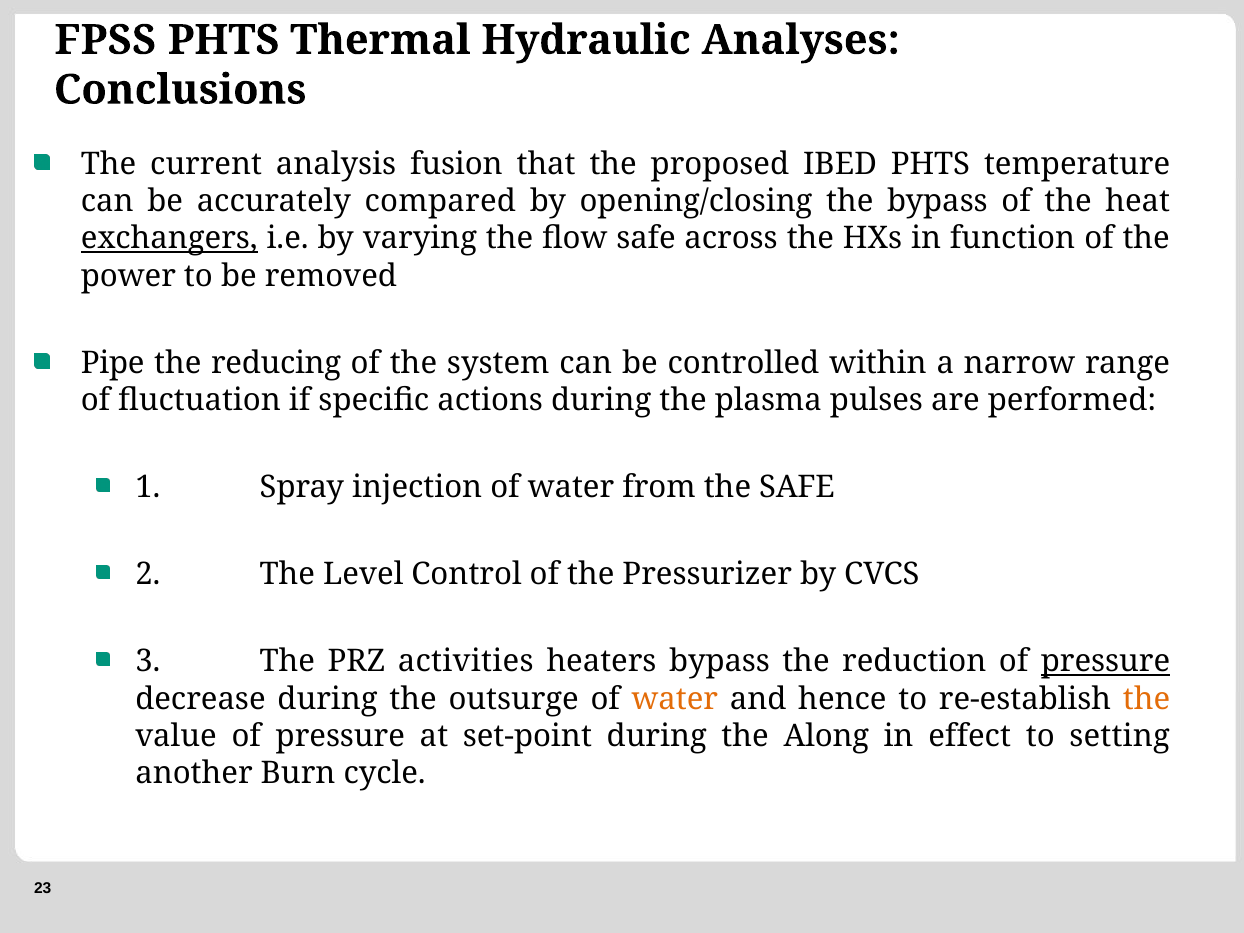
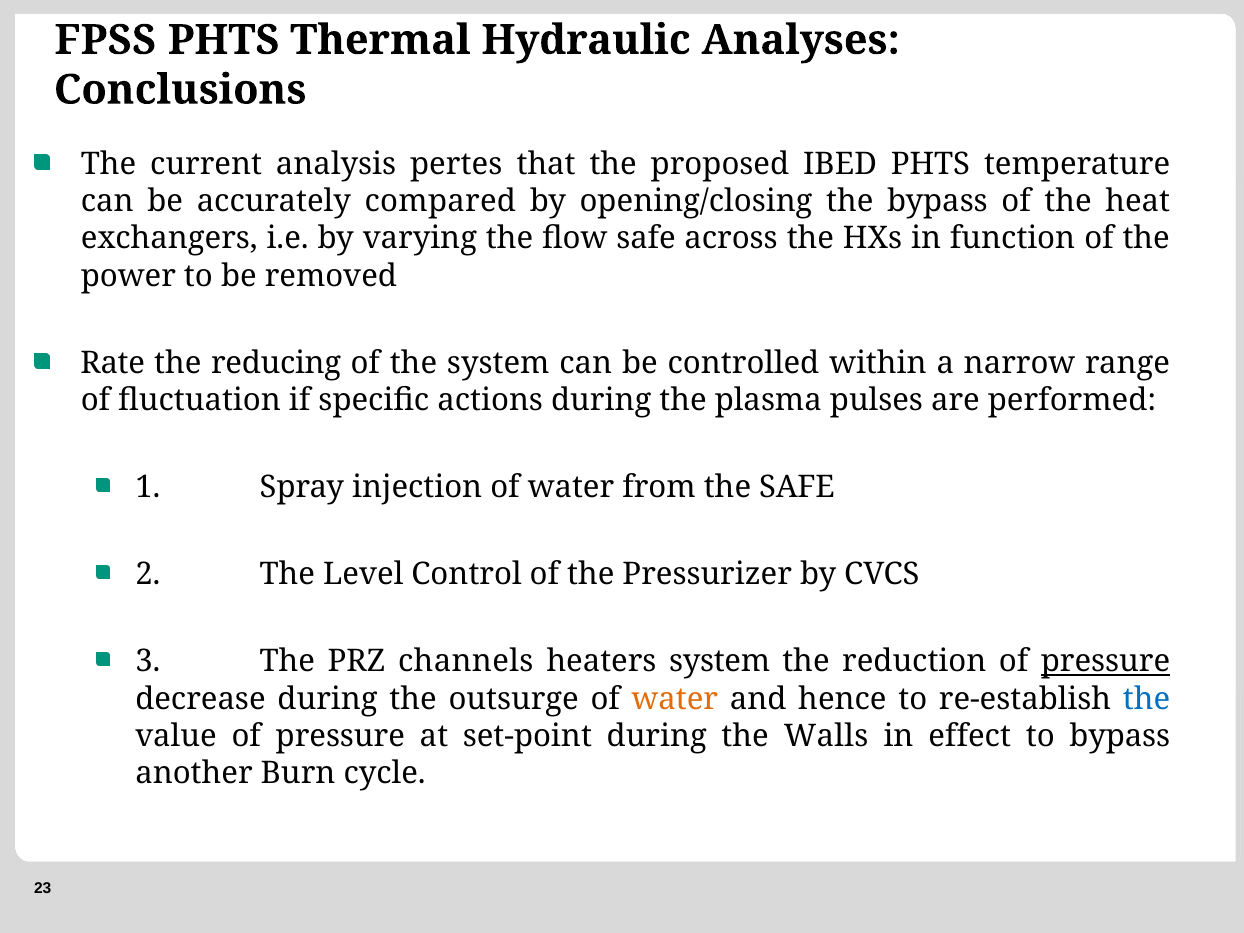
fusion: fusion -> pertes (456, 164)
exchangers underline: present -> none (169, 239)
Pipe: Pipe -> Rate (113, 363)
activities: activities -> channels (466, 662)
heaters bypass: bypass -> system (720, 662)
the colour: orange -> blue (1147, 699)
Along: Along -> Walls (826, 736)
to setting: setting -> bypass (1120, 736)
